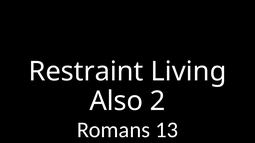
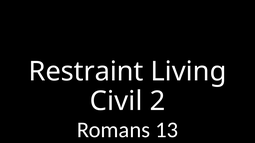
Also: Also -> Civil (116, 101)
